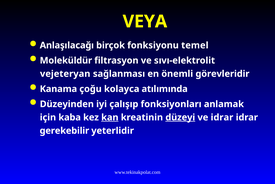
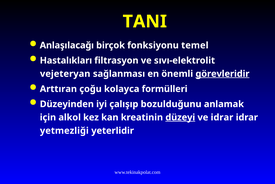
VEYA: VEYA -> TANI (145, 22)
Moleküldür: Moleküldür -> Hastalıkları (66, 60)
görevleridir underline: none -> present (222, 74)
Kanama: Kanama -> Arttıran (58, 89)
atılımında: atılımında -> formülleri (165, 89)
fonksiyonları: fonksiyonları -> bozulduğunu (171, 104)
kaba: kaba -> alkol (70, 117)
kan underline: present -> none (110, 117)
gerekebilir: gerekebilir -> yetmezliği (64, 131)
